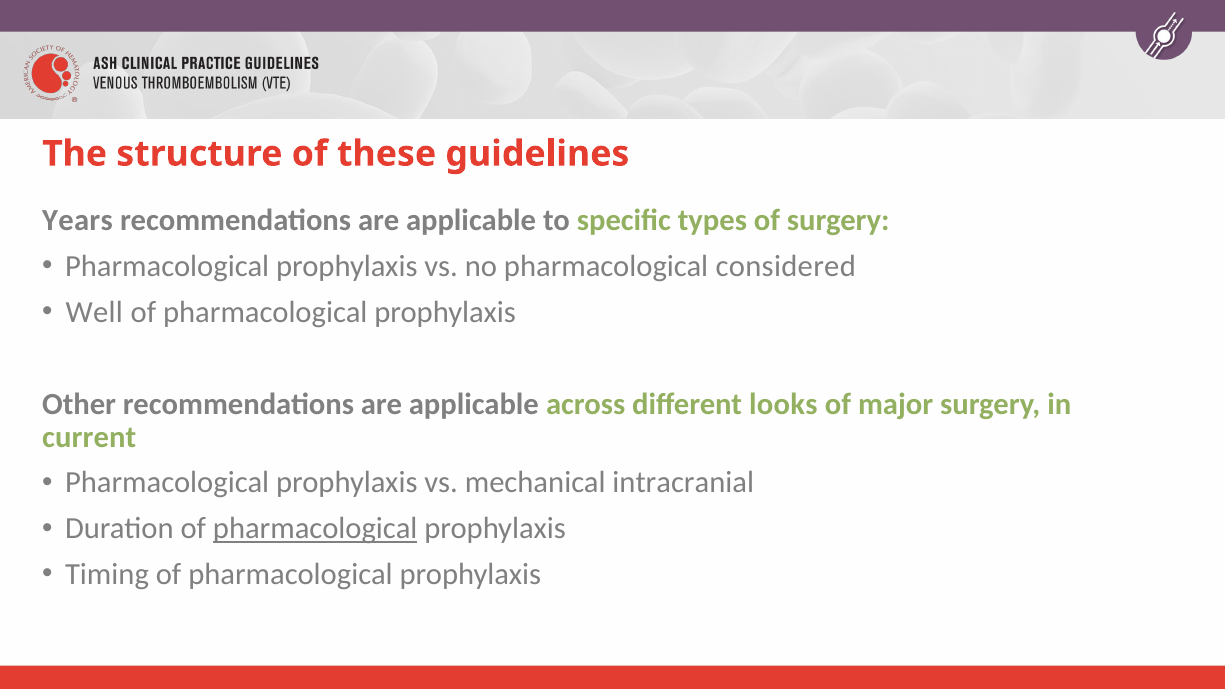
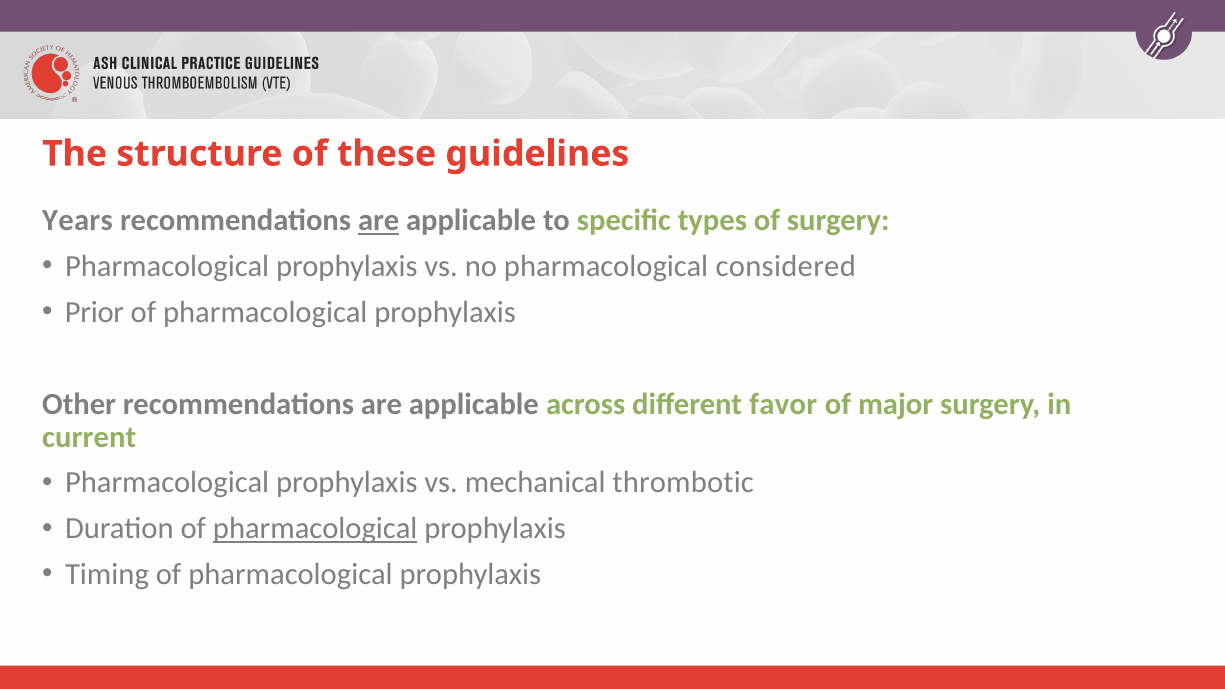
are underline: none -> present (379, 221)
Well: Well -> Prior (95, 312)
looks: looks -> favor (783, 404)
intracranial: intracranial -> thrombotic (683, 483)
